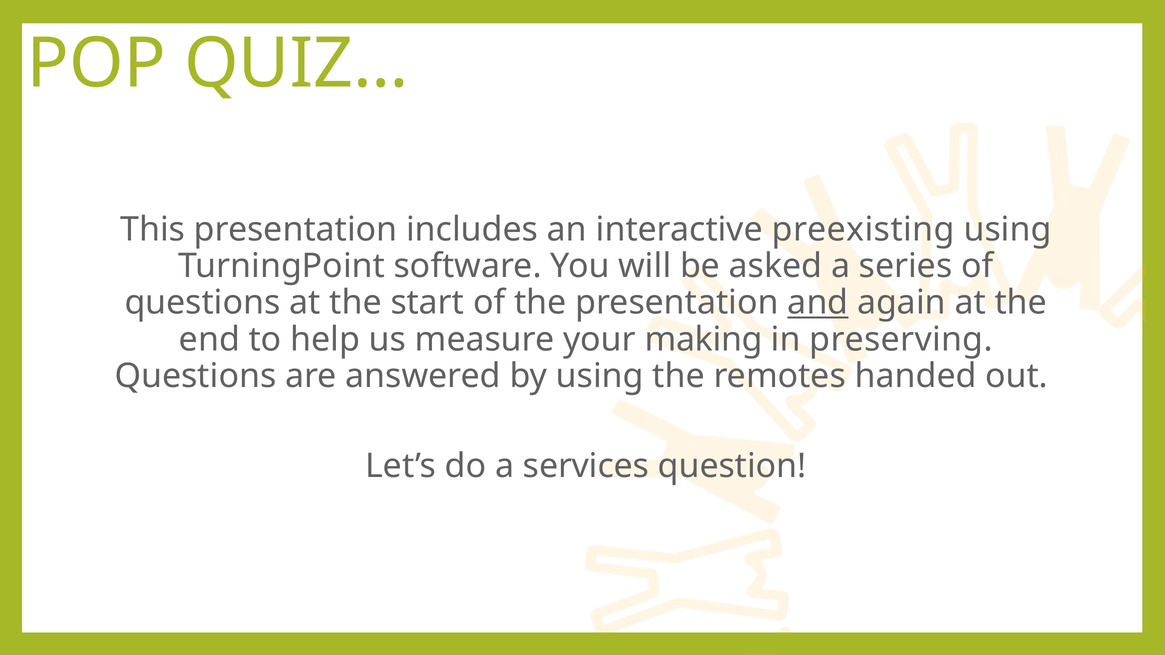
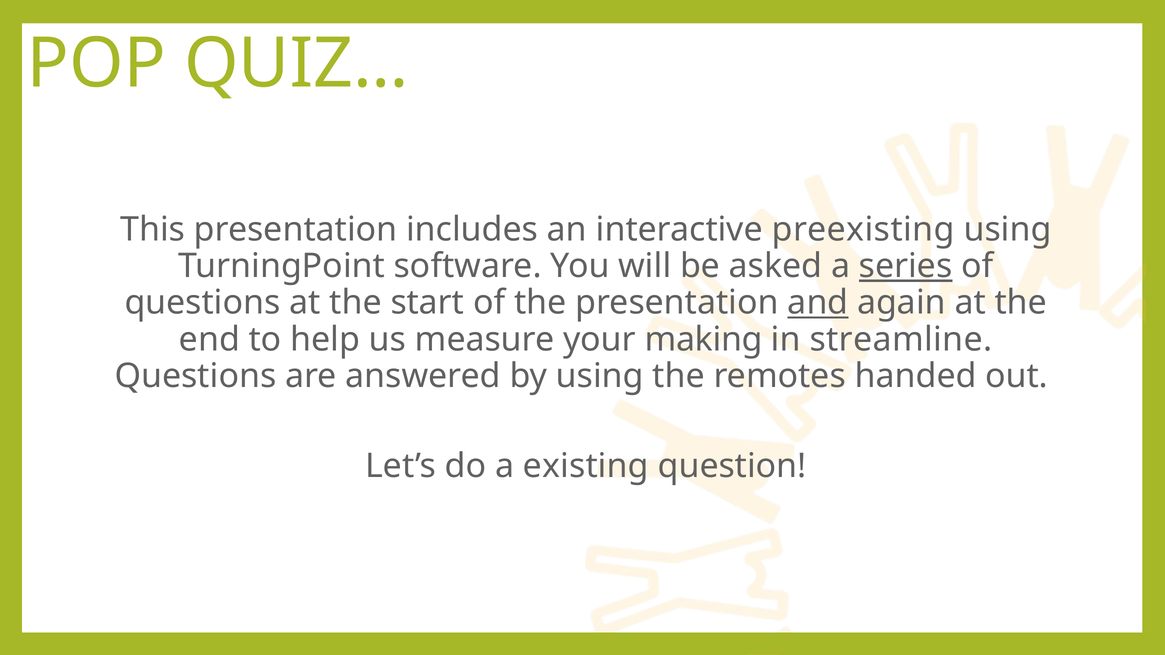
series underline: none -> present (906, 266)
preserving: preserving -> streamline (901, 340)
services: services -> existing (586, 466)
